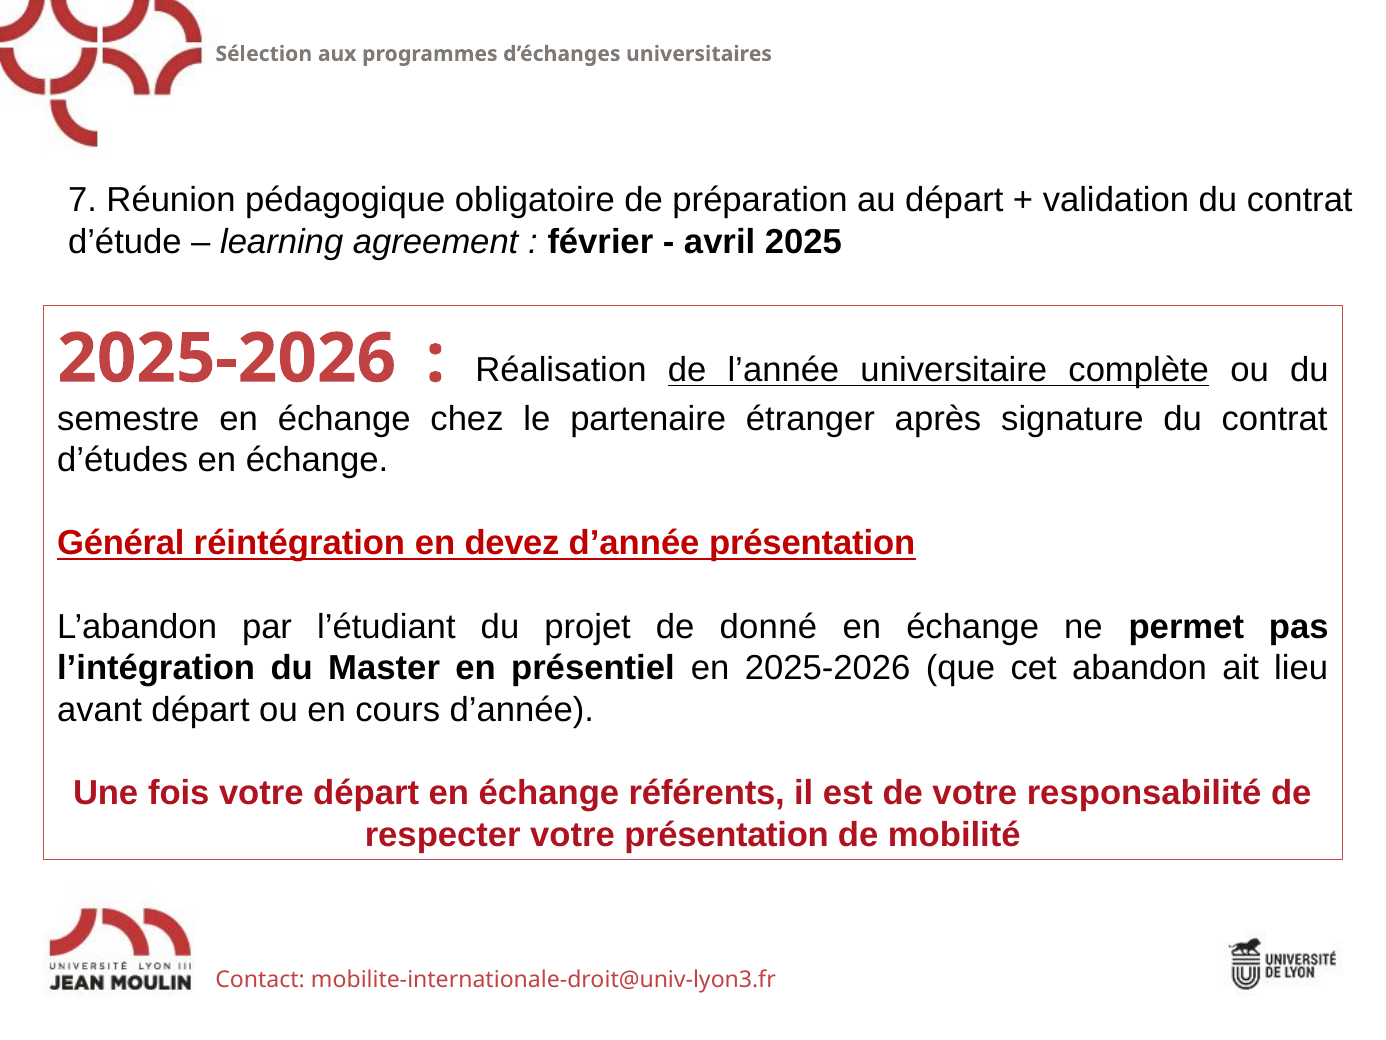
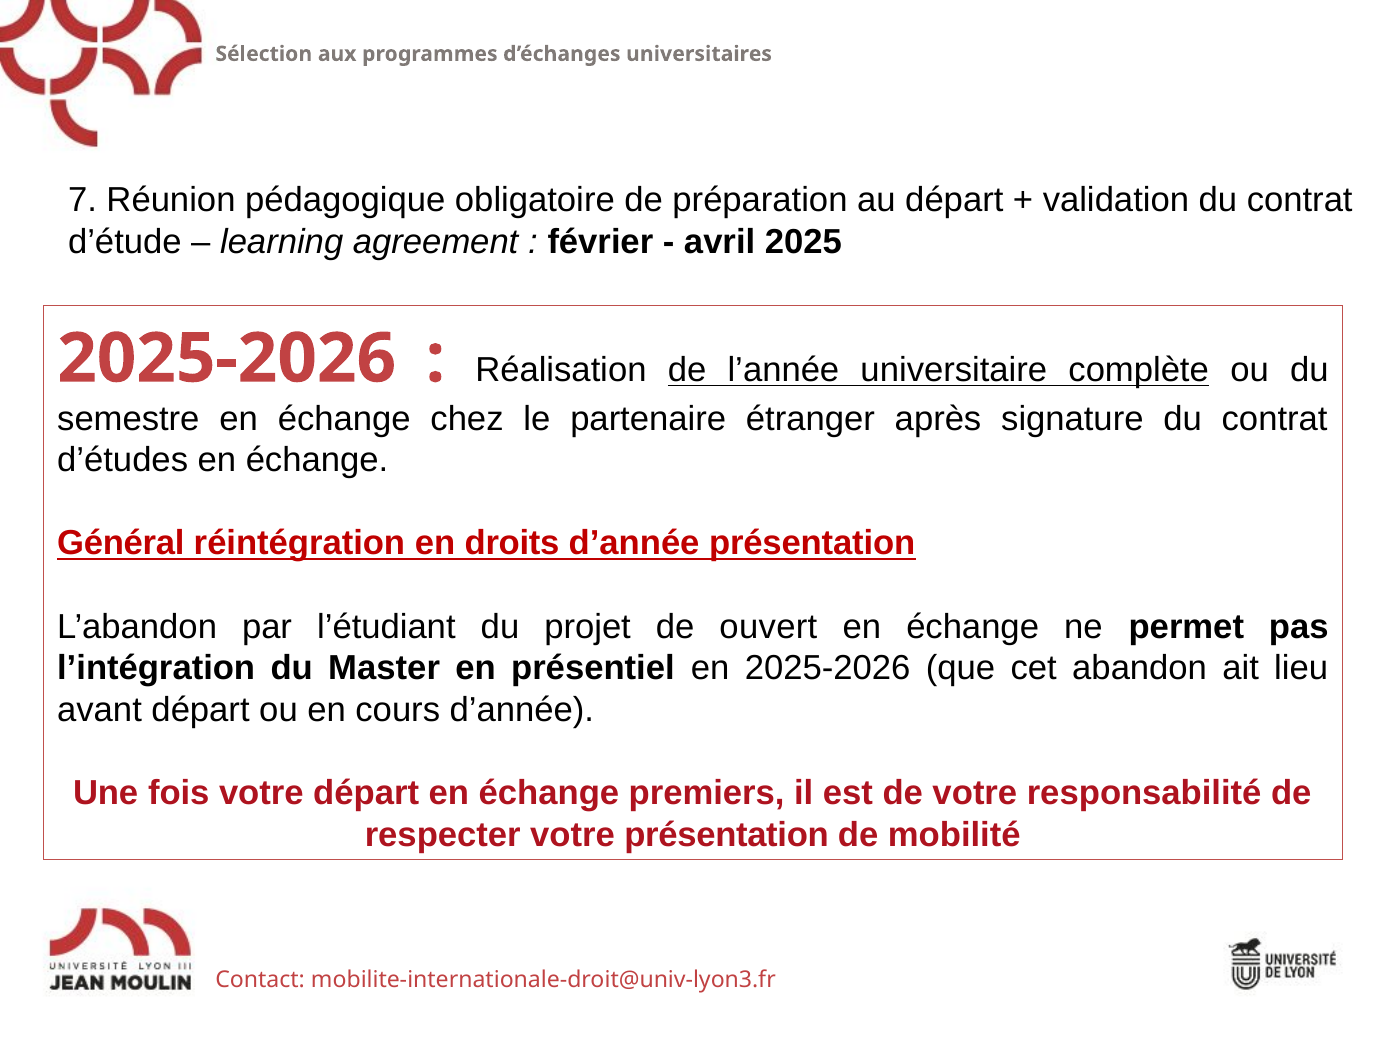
devez: devez -> droits (512, 543)
donné: donné -> ouvert (768, 626)
référents: référents -> premiers (707, 793)
